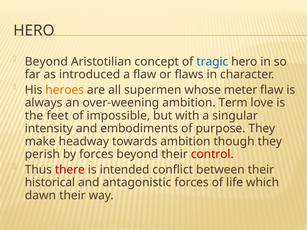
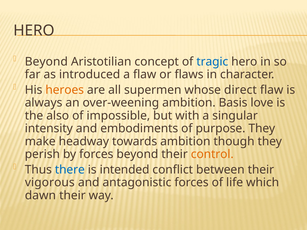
meter: meter -> direct (240, 90)
Term: Term -> Basis (233, 103)
feet: feet -> also (58, 116)
control colour: red -> orange (212, 154)
there colour: red -> blue (70, 170)
historical: historical -> vigorous (50, 183)
